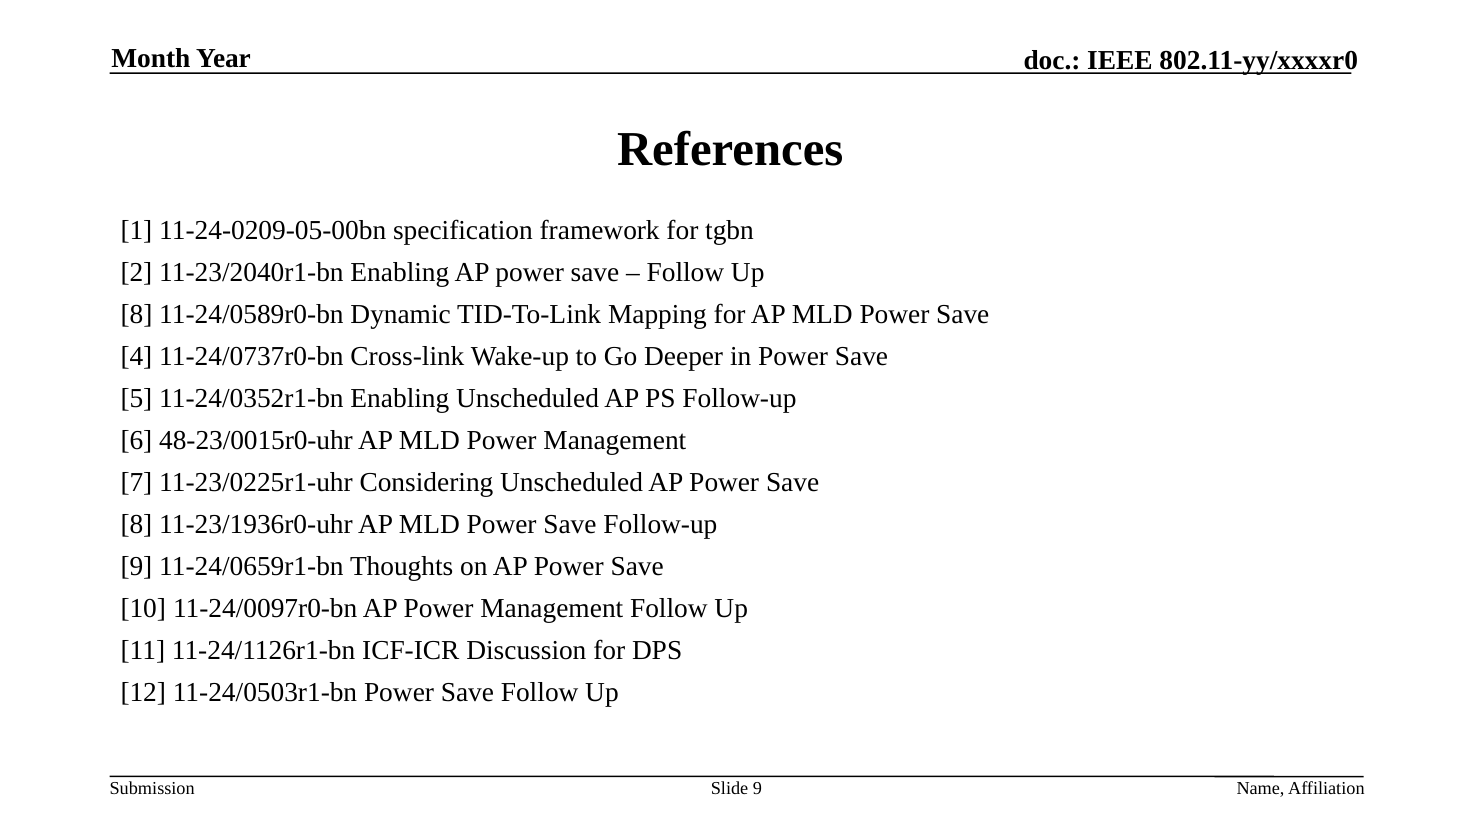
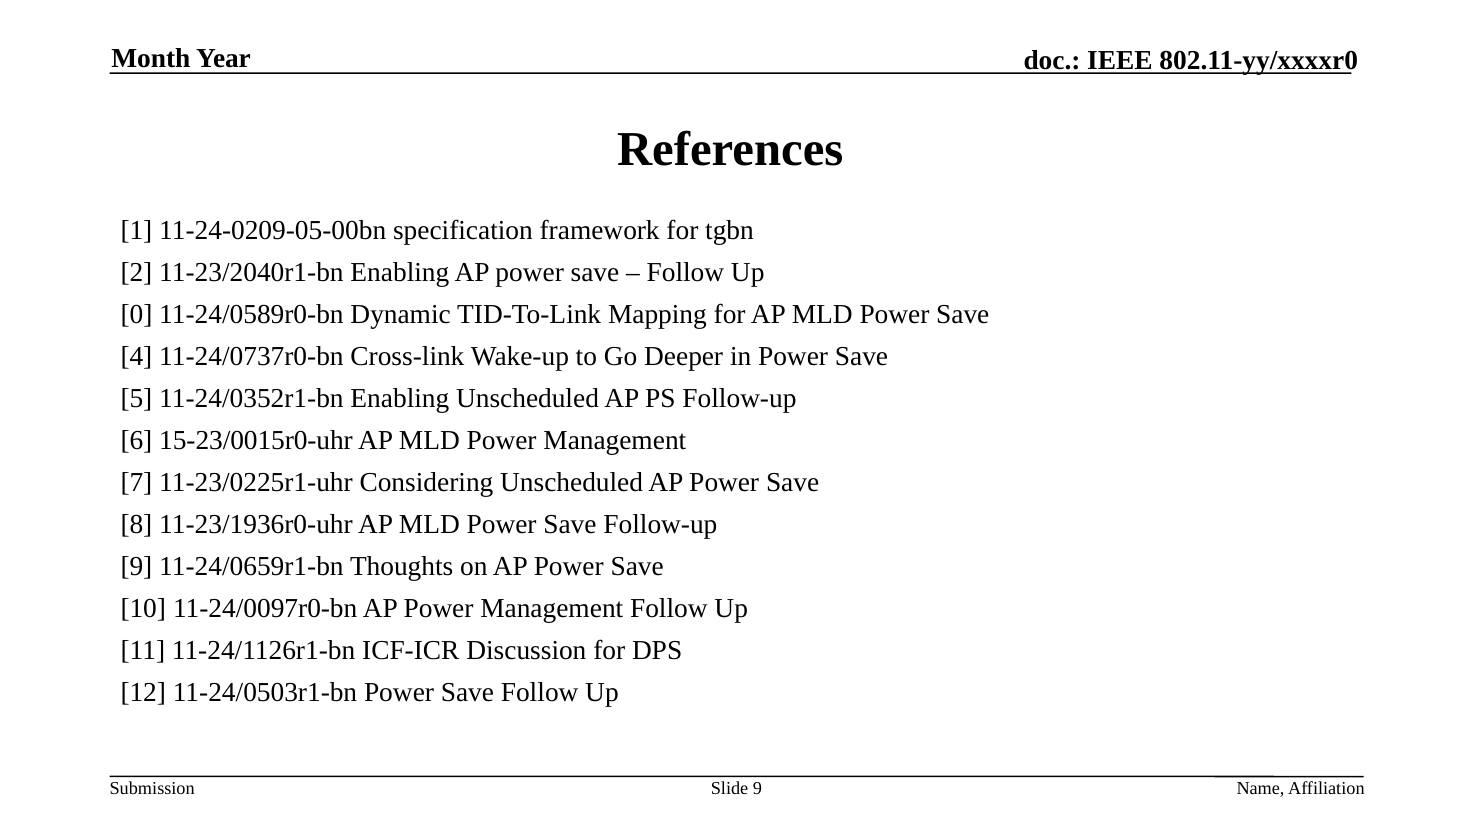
8: 8 -> 0 (137, 314)
48-23/0015r0-uhr: 48-23/0015r0-uhr -> 15-23/0015r0-uhr (256, 440)
